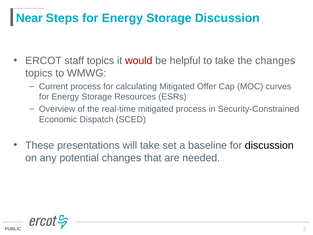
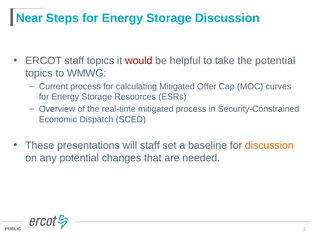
the changes: changes -> potential (275, 61)
will take: take -> staff (150, 145)
discussion colour: black -> orange (269, 145)
